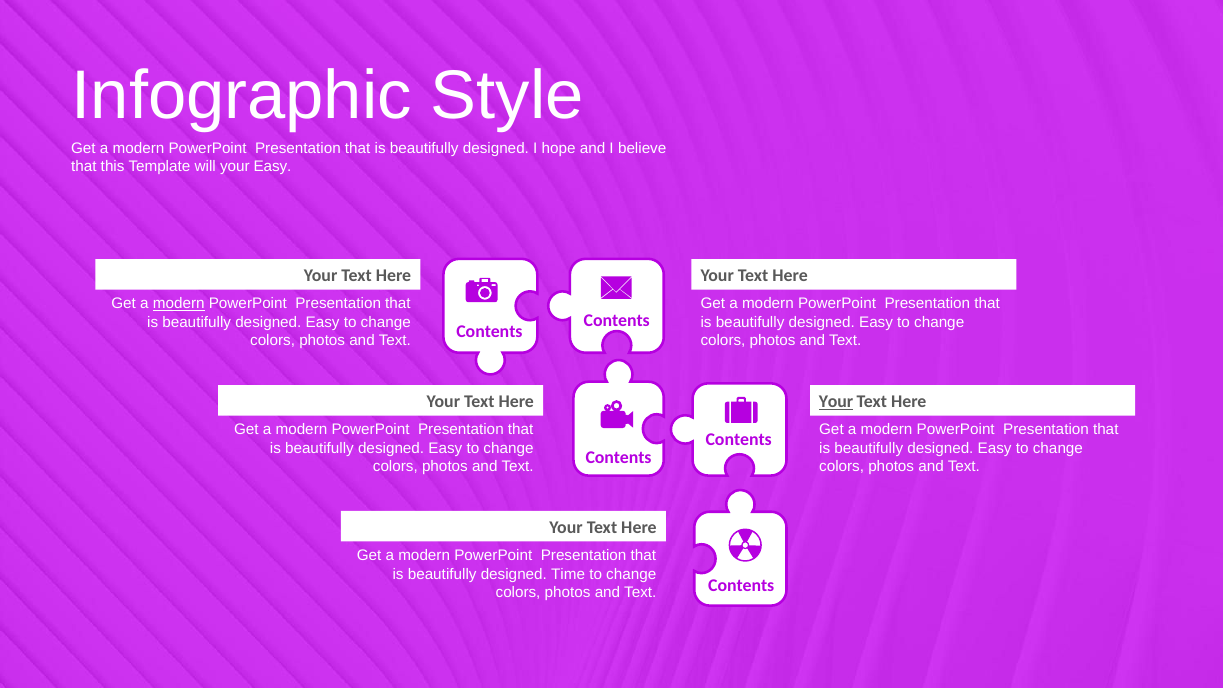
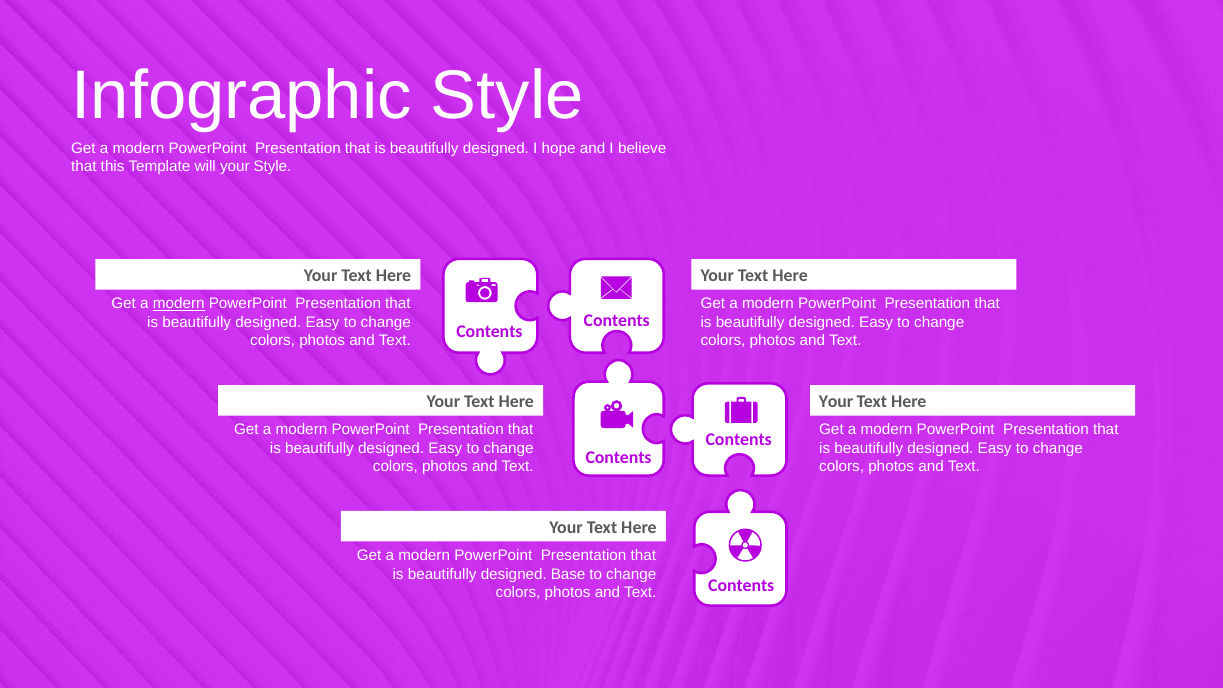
your Easy: Easy -> Style (273, 166)
Your underline: present -> none (836, 402)
Time: Time -> Base (568, 574)
